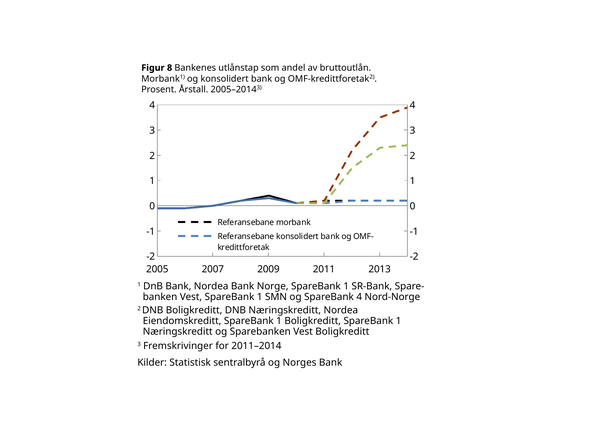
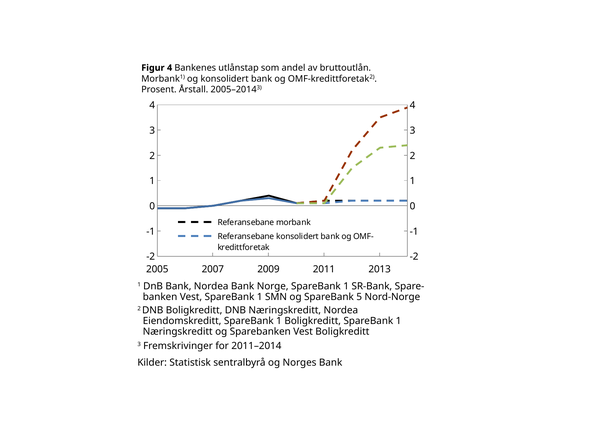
Figur 8: 8 -> 4 (170, 68)
SpareBank 4: 4 -> 5 (359, 297)
